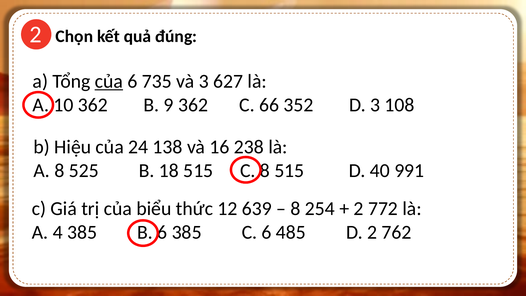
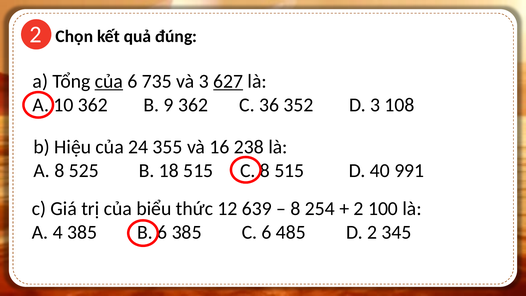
627 underline: none -> present (228, 81)
66: 66 -> 36 (269, 105)
138: 138 -> 355 (168, 147)
772: 772 -> 100 (383, 209)
762: 762 -> 345 (397, 232)
